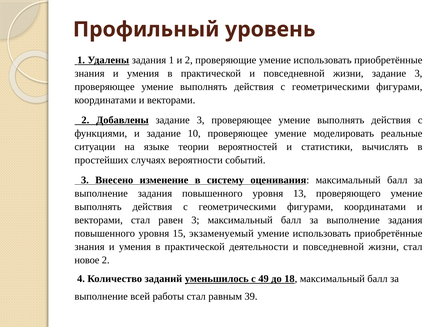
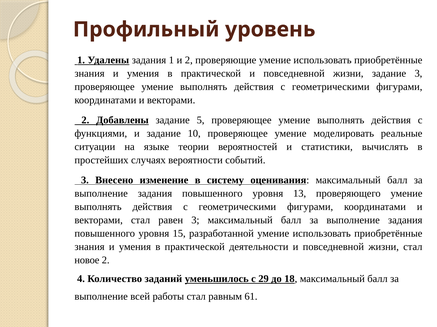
Добавлены задание 3: 3 -> 5 (201, 120)
экзаменуемый: экзаменуемый -> разработанной (221, 234)
49: 49 -> 29 (264, 280)
39: 39 -> 61 (251, 297)
